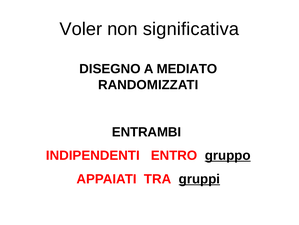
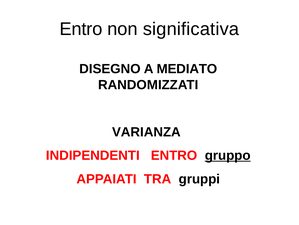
Voler: Voler -> Entro (81, 29)
ENTRAMBI: ENTRAMBI -> VARIANZA (146, 132)
gruppi underline: present -> none (199, 178)
